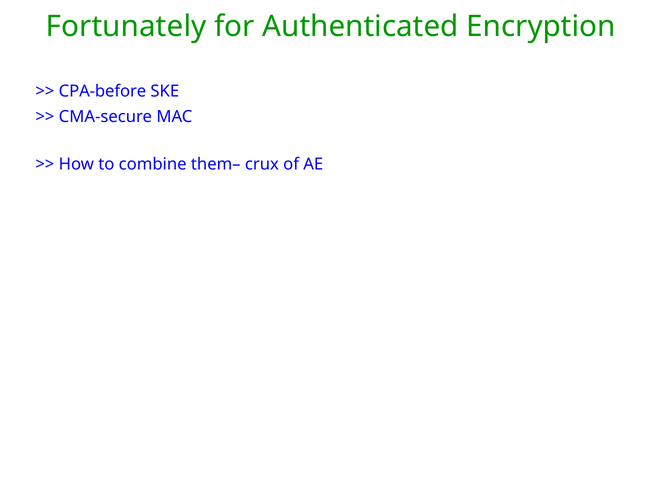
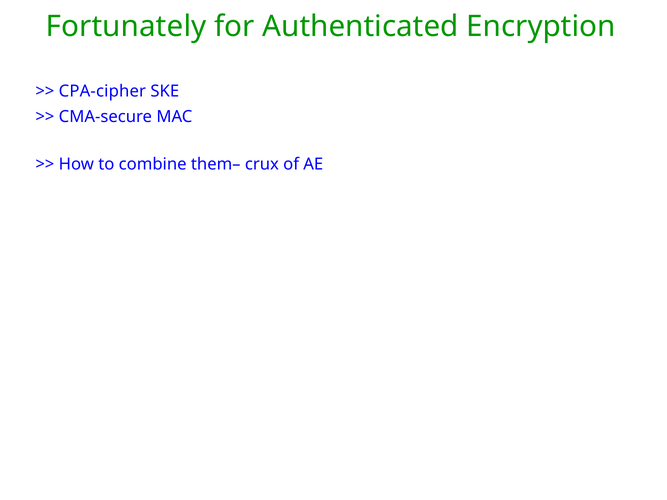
CPA-before: CPA-before -> CPA-cipher (102, 91)
